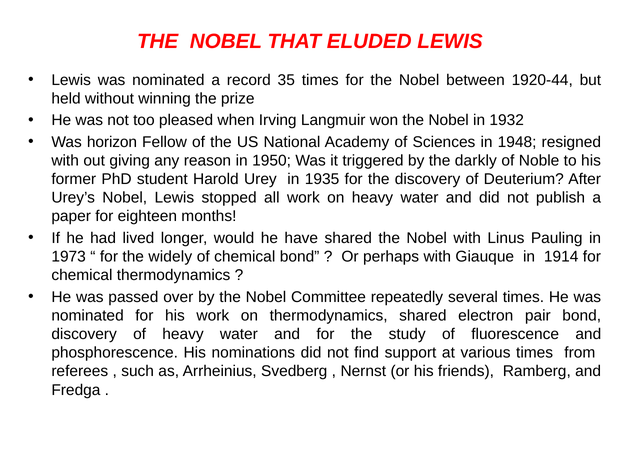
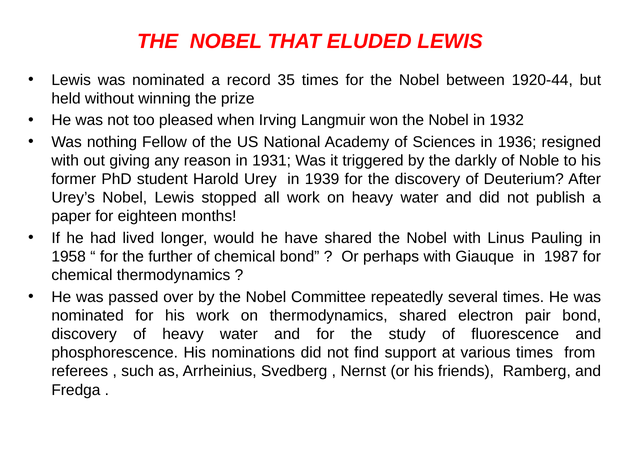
horizon: horizon -> nothing (112, 142)
1948: 1948 -> 1936 (517, 142)
1950: 1950 -> 1931 (272, 161)
1935: 1935 -> 1939 (322, 179)
1973: 1973 -> 1958 (69, 257)
widely: widely -> further (170, 257)
1914: 1914 -> 1987 (561, 257)
